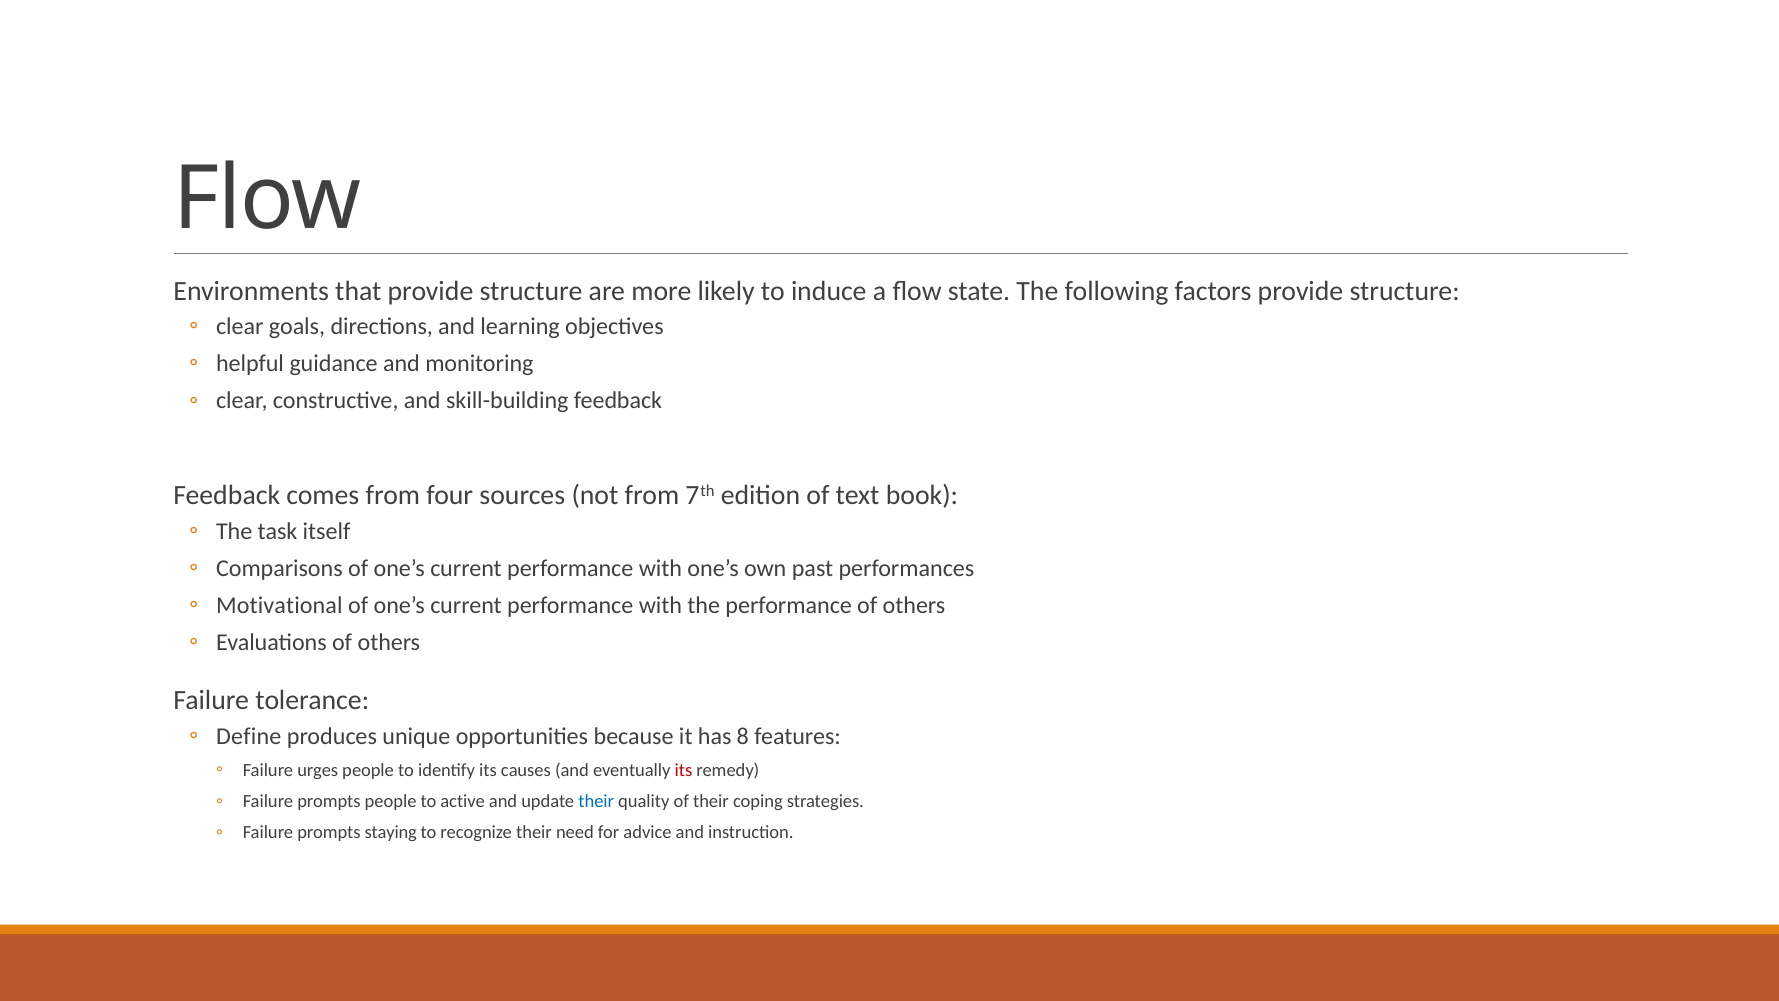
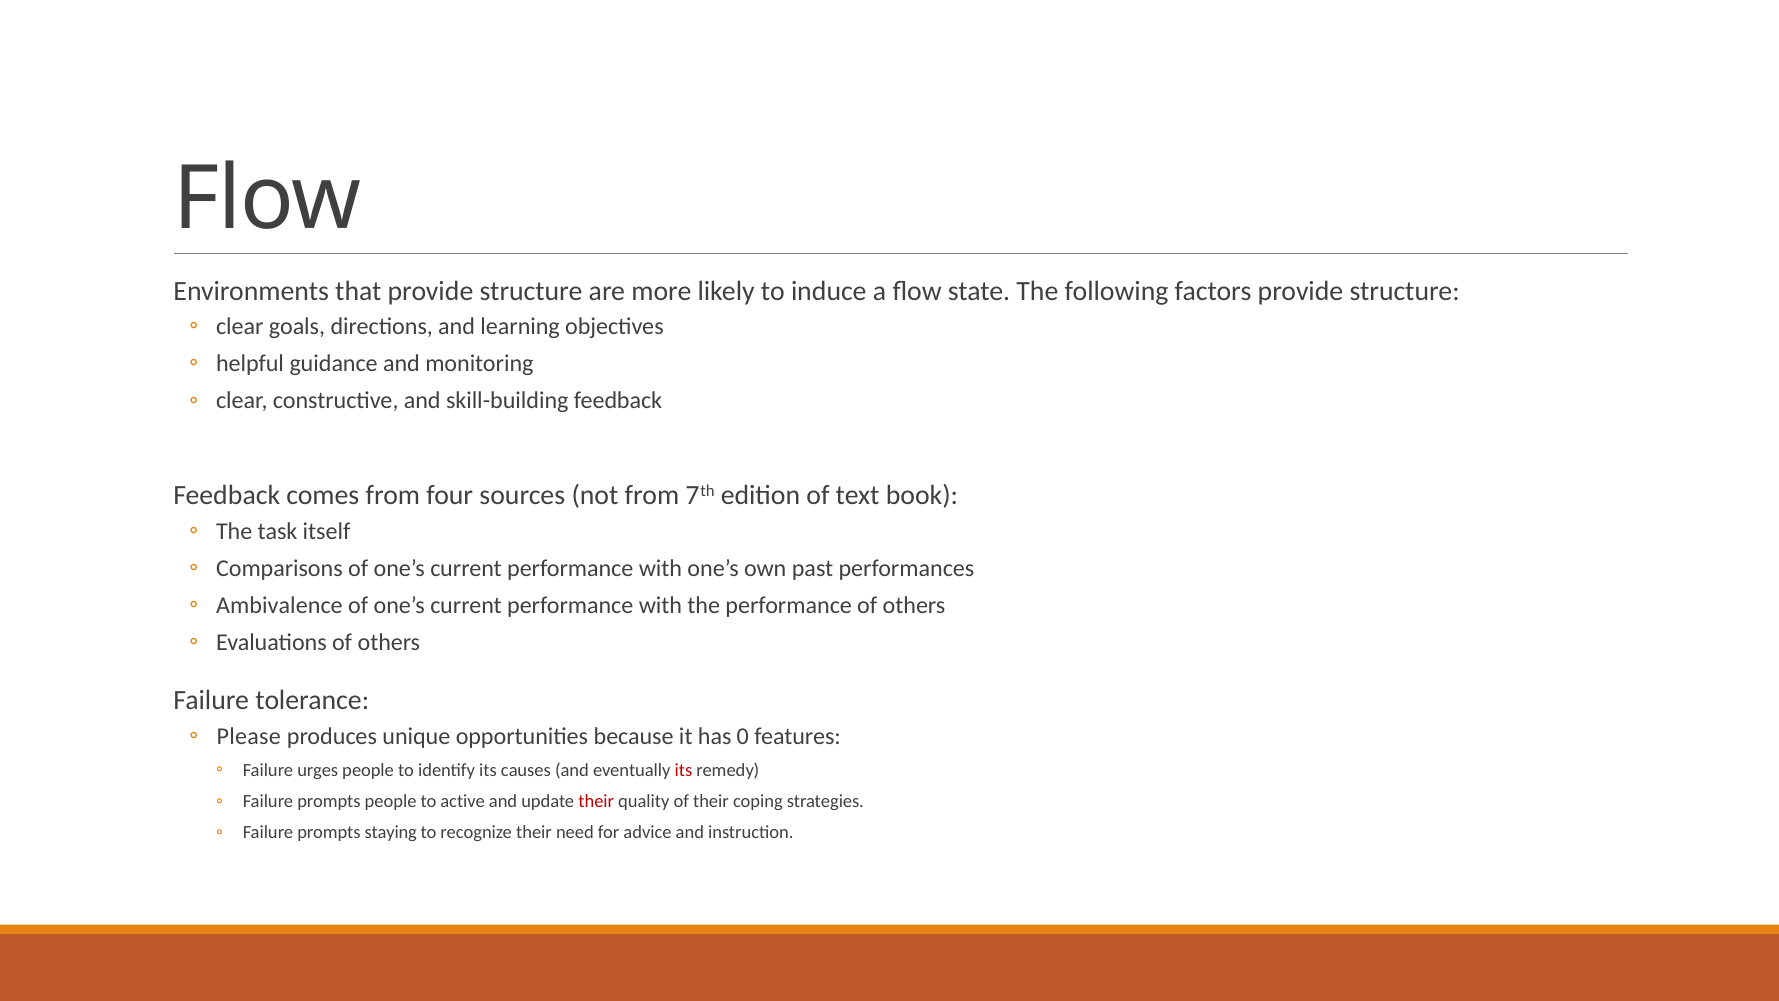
Motivational: Motivational -> Ambivalence (279, 605)
Define: Define -> Please (249, 736)
8: 8 -> 0 (743, 736)
their colour: blue -> red (596, 801)
